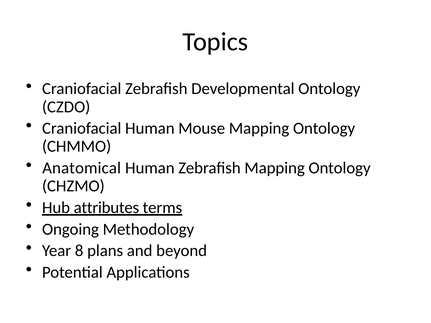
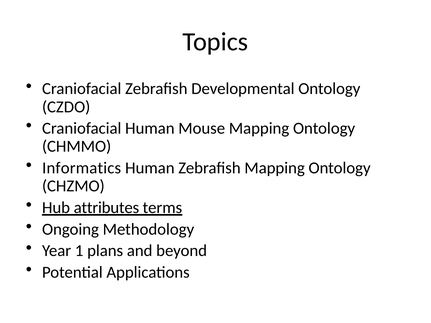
Anatomical: Anatomical -> Informatics (82, 168)
8: 8 -> 1 (79, 251)
